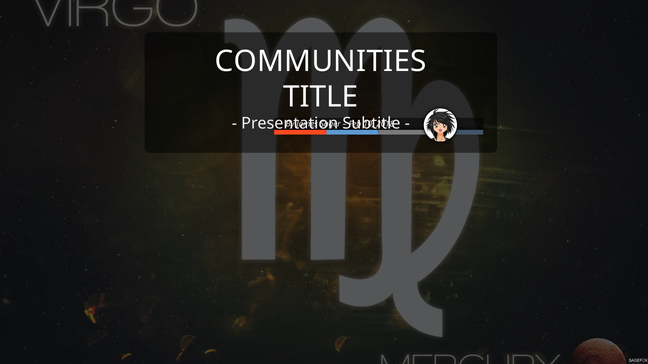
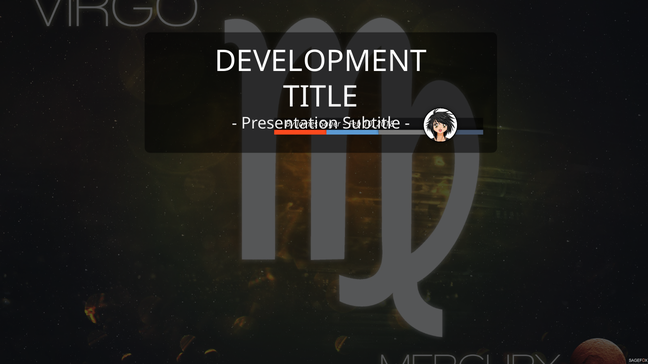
COMMUNITIES: COMMUNITIES -> DEVELOPMENT (321, 61)
